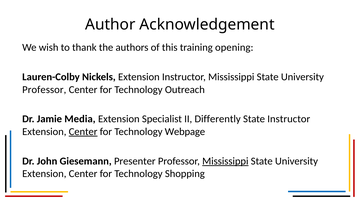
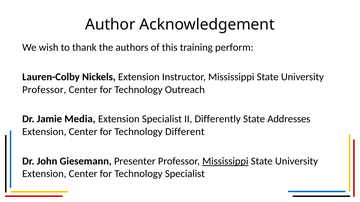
opening: opening -> perform (234, 48)
State Instructor: Instructor -> Addresses (289, 119)
Center underline: present -> none (83, 132)
Webpage: Webpage -> Different (185, 132)
Technology Shopping: Shopping -> Specialist (185, 174)
